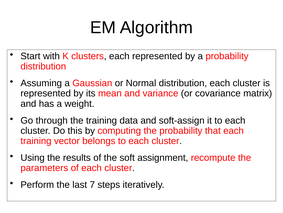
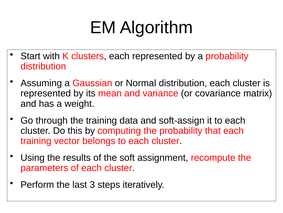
7: 7 -> 3 (92, 184)
